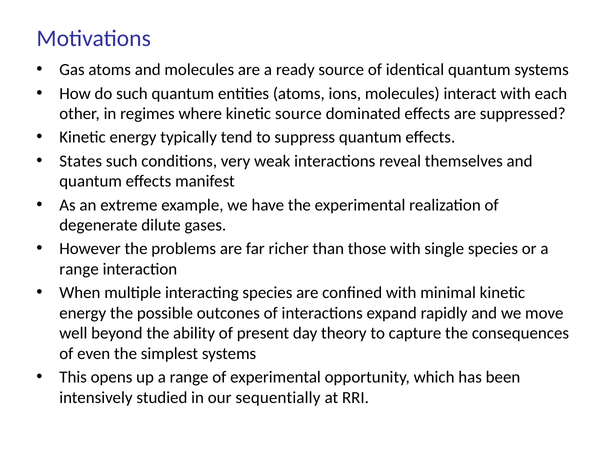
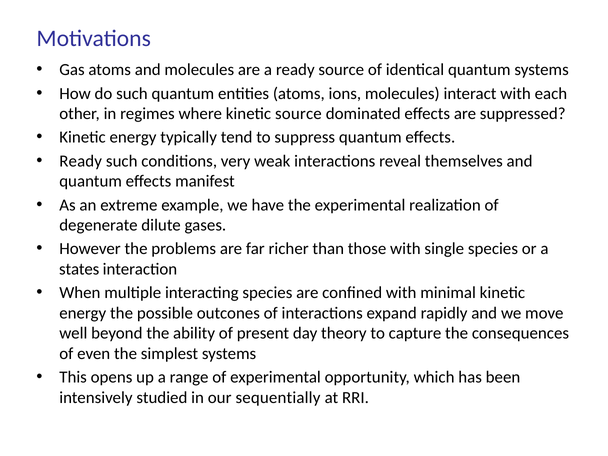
States: States -> Ready (81, 161)
range: range -> states (79, 269)
